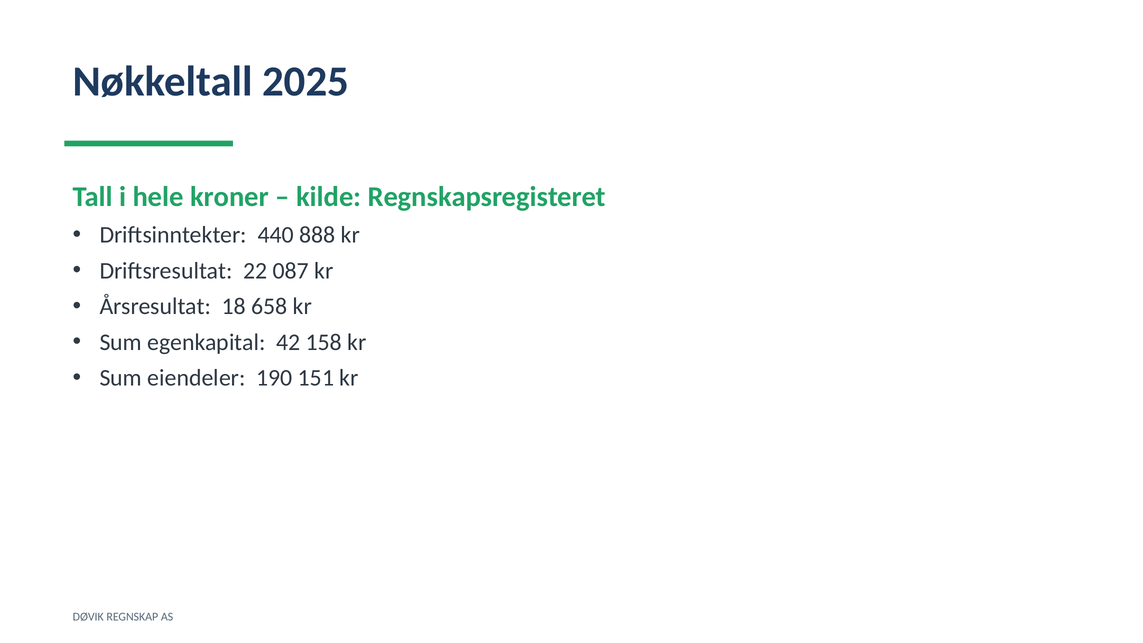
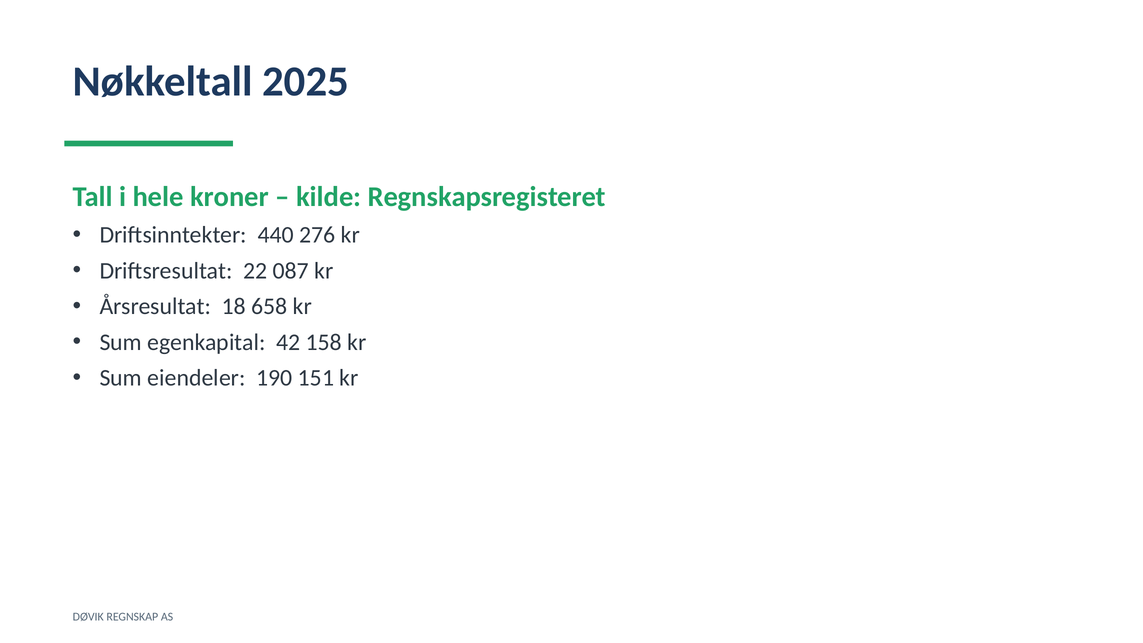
888: 888 -> 276 (317, 235)
